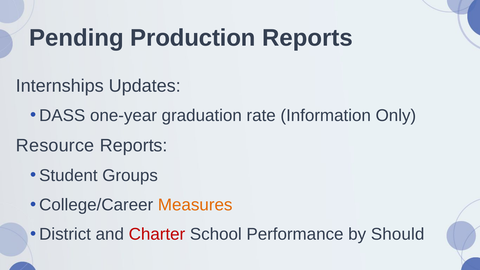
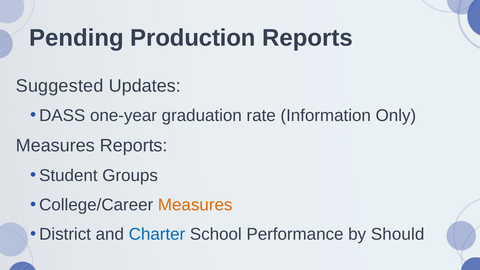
Internships: Internships -> Suggested (60, 86)
Resource: Resource -> Measures (55, 146)
Charter colour: red -> blue (157, 234)
